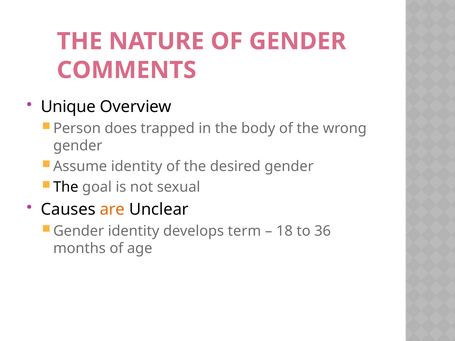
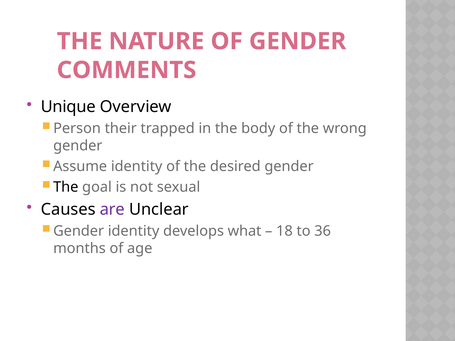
does: does -> their (121, 129)
are colour: orange -> purple (112, 210)
term: term -> what (245, 231)
